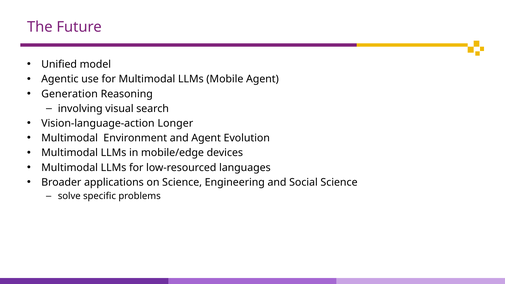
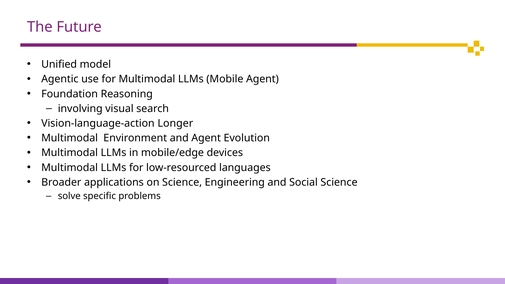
Generation: Generation -> Foundation (70, 94)
